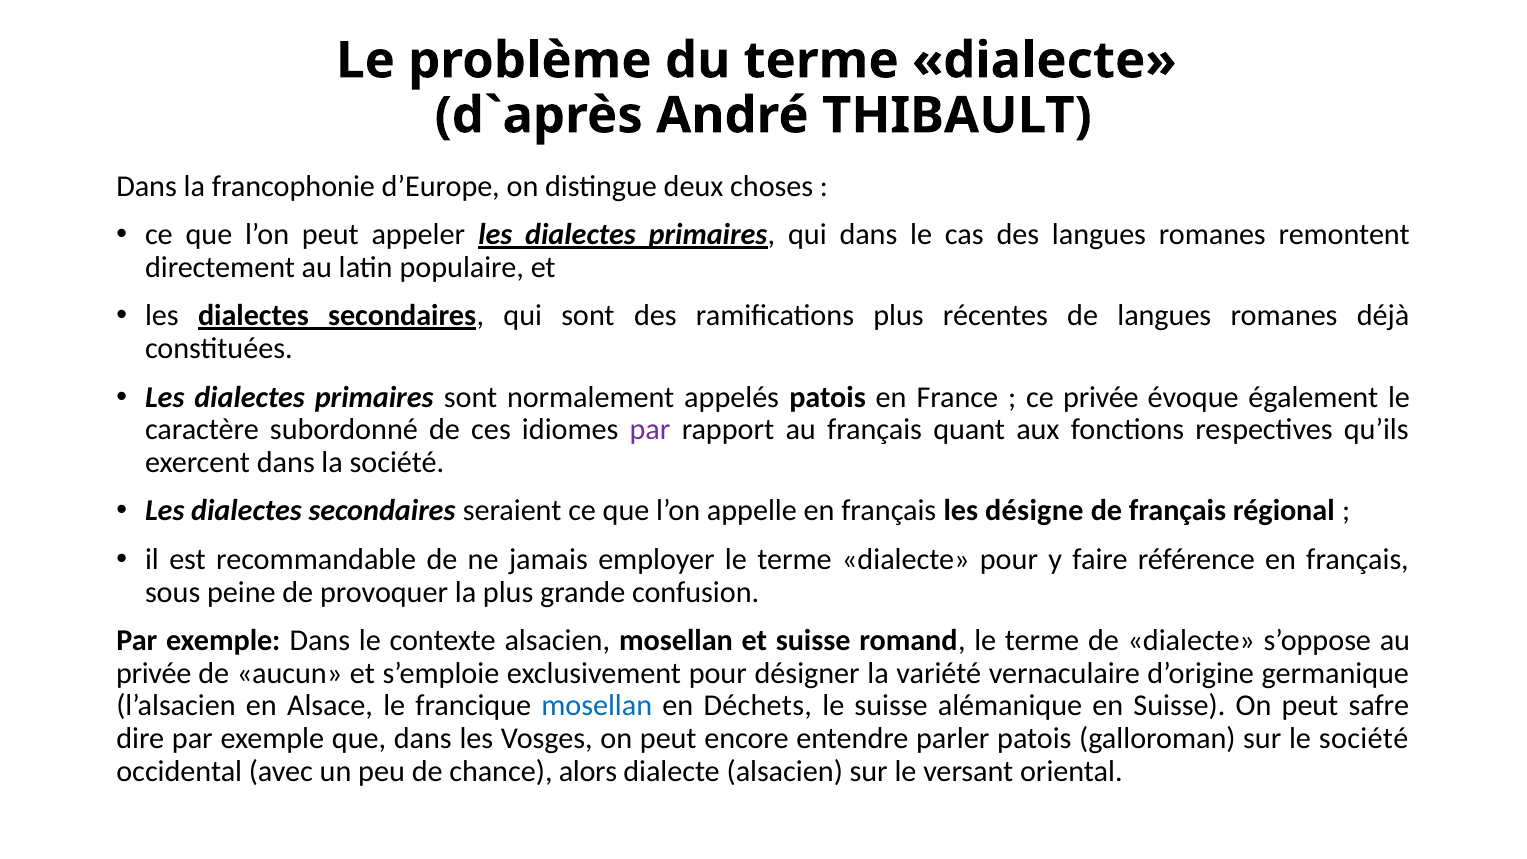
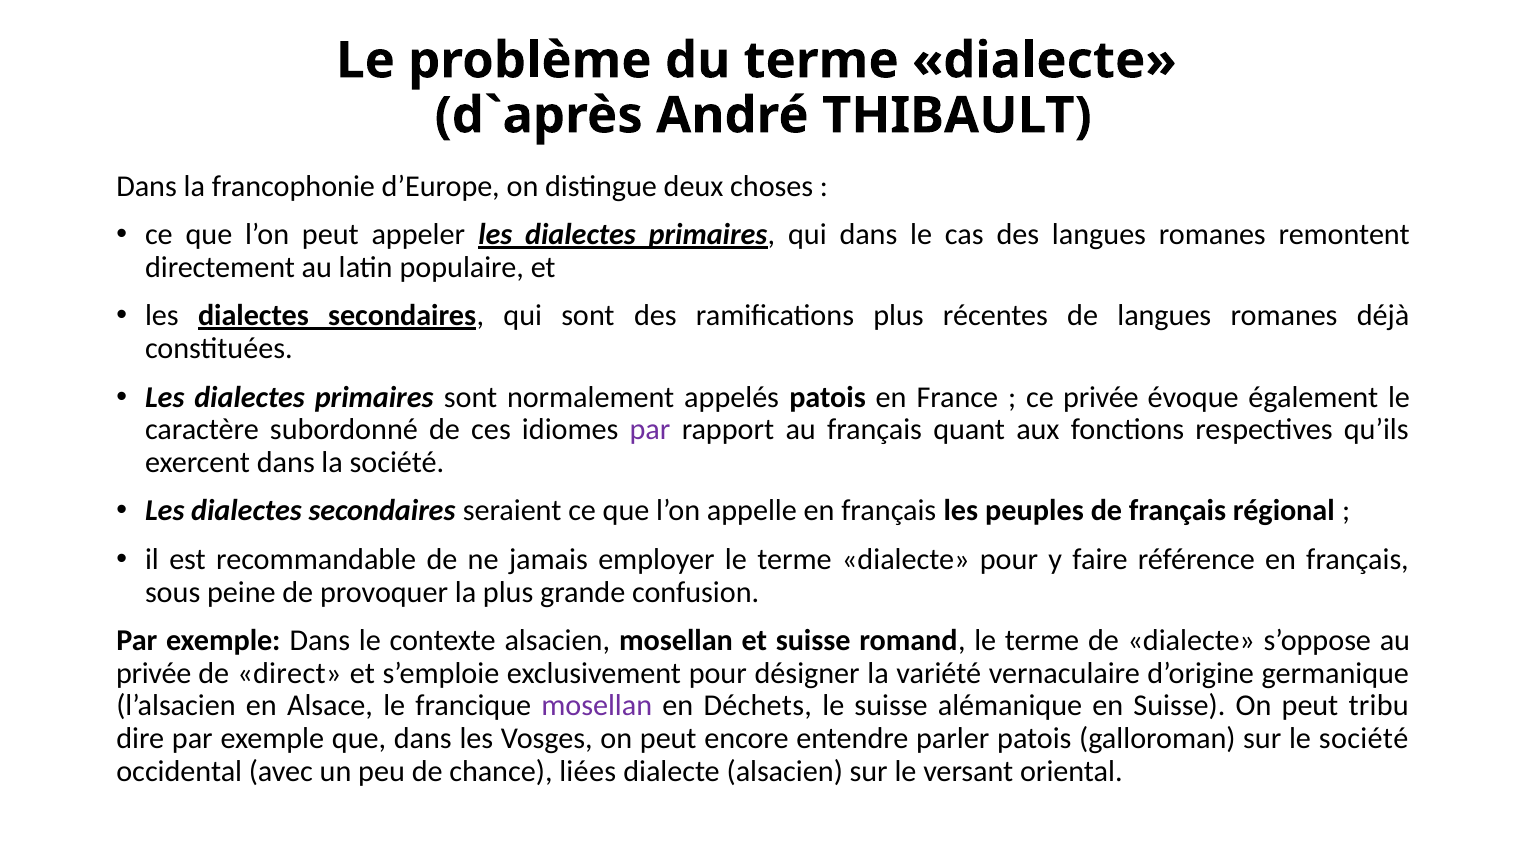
désigne: désigne -> peuples (1034, 511)
aucun: aucun -> direct (289, 673)
mosellan colour: blue -> purple (597, 706)
safre: safre -> tribu (1379, 706)
alors: alors -> liées (588, 771)
